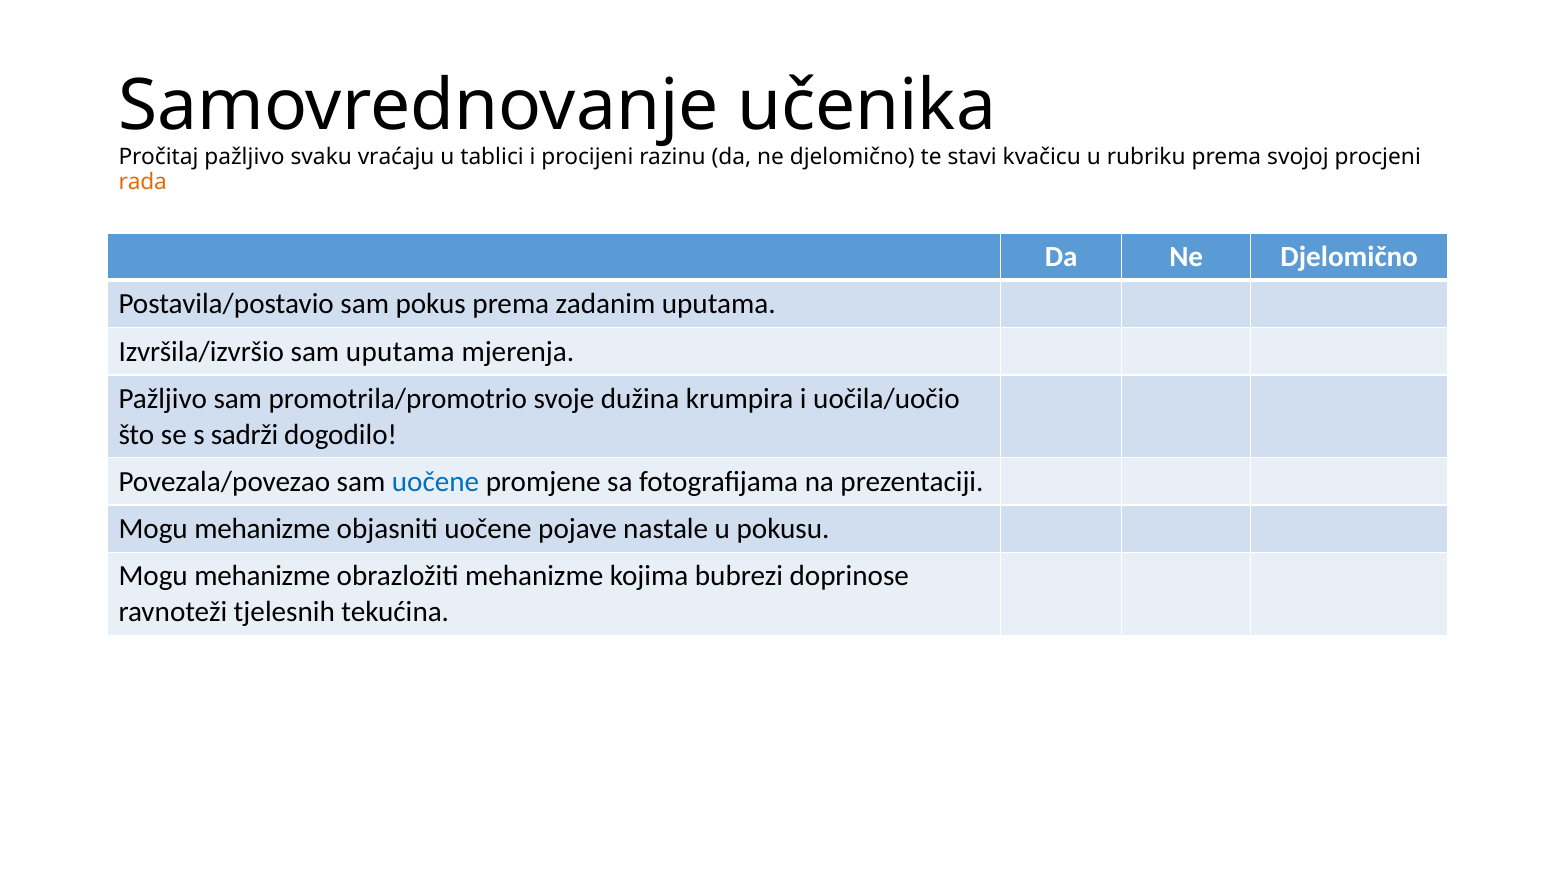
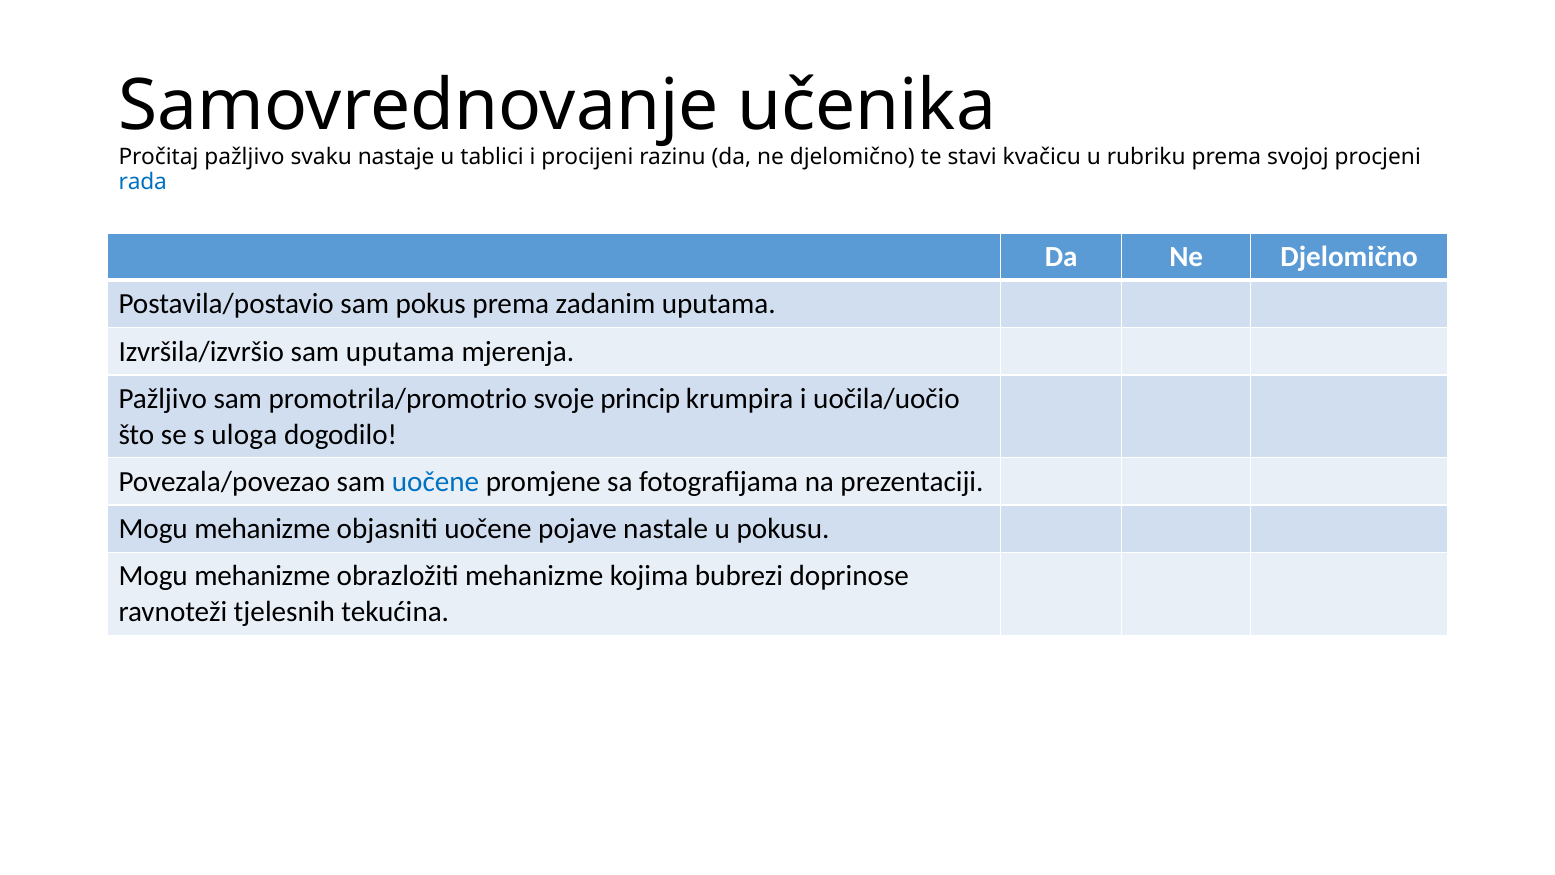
vraćaju: vraćaju -> nastaje (396, 157)
rada colour: orange -> blue (143, 182)
dužina: dužina -> princip (640, 399)
sadrži: sadrži -> uloga (244, 434)
